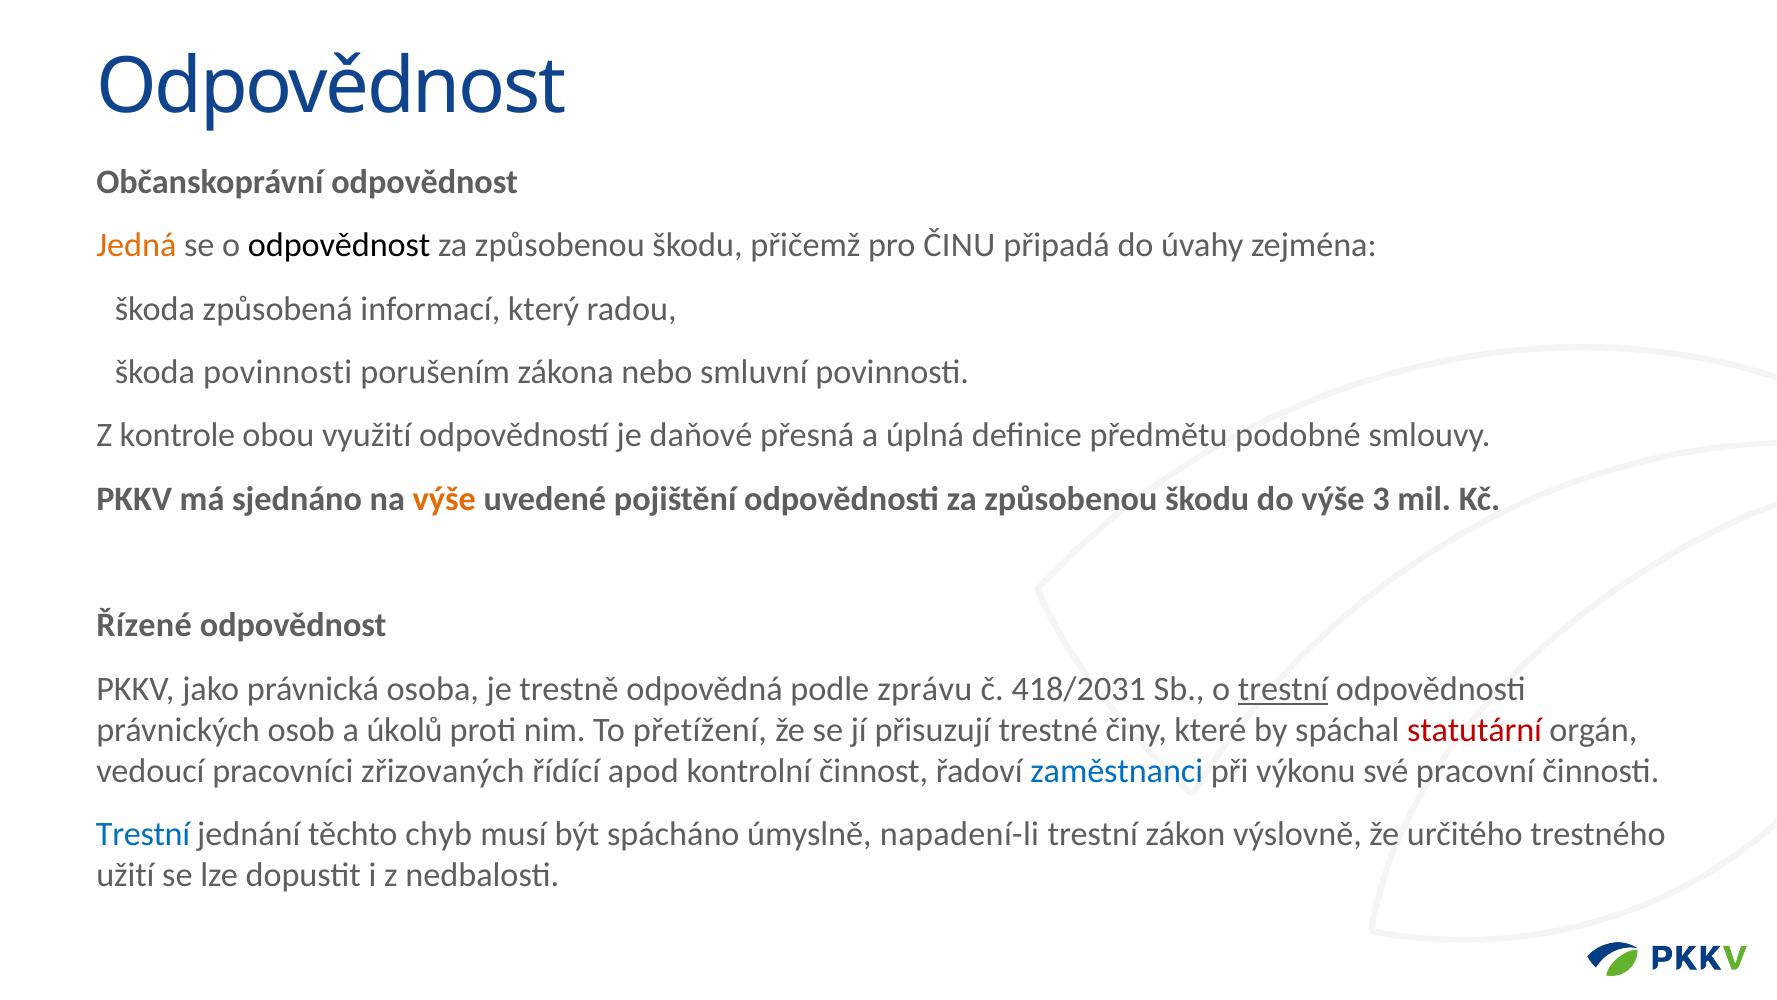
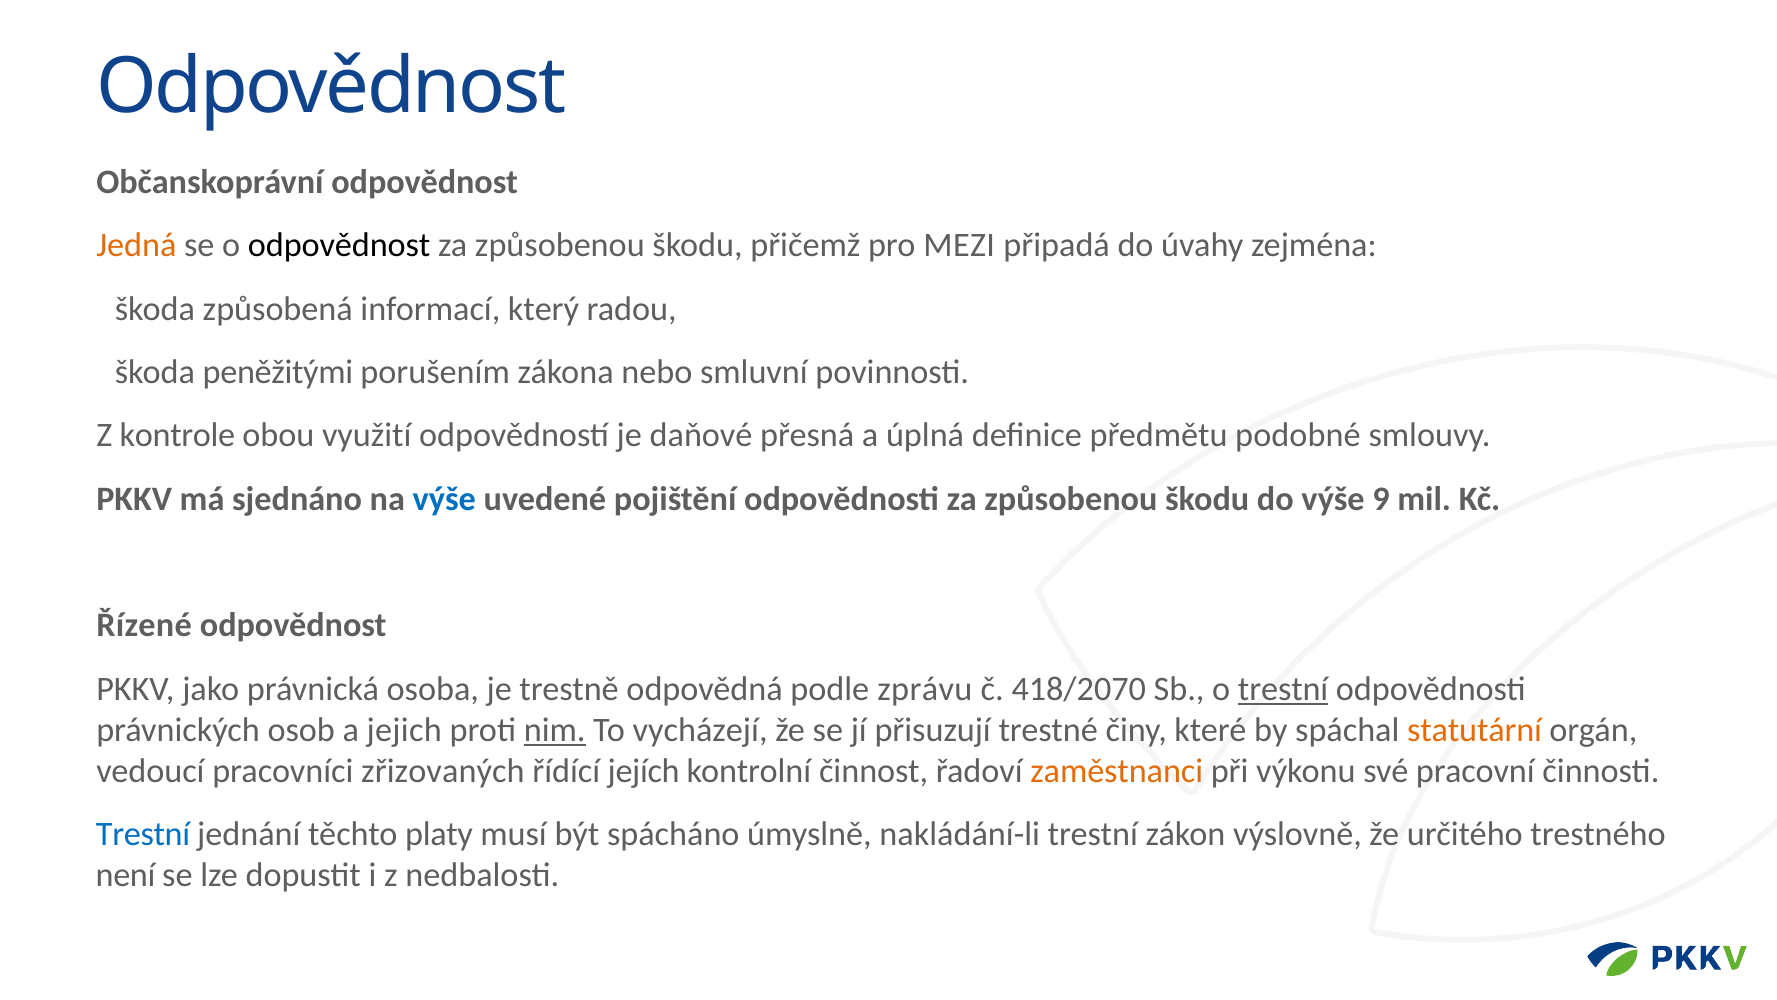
ČINU: ČINU -> MEZI (959, 245)
škoda povinnosti: povinnosti -> peněžitými (278, 372)
výše colour: orange -> blue (444, 499)
3: 3 -> 9 (1381, 499)
418/2031: 418/2031 -> 418/2070 (1079, 689)
úkolů: úkolů -> jejich (404, 730)
nim underline: none -> present (555, 730)
přetížení: přetížení -> vycházejí (700, 730)
statutární colour: red -> orange (1475, 730)
apod: apod -> jejích (644, 771)
zaměstnanci colour: blue -> orange (1117, 771)
chyb: chyb -> platy (439, 834)
napadení-li: napadení-li -> nakládání-li (960, 834)
užití: užití -> není (126, 875)
